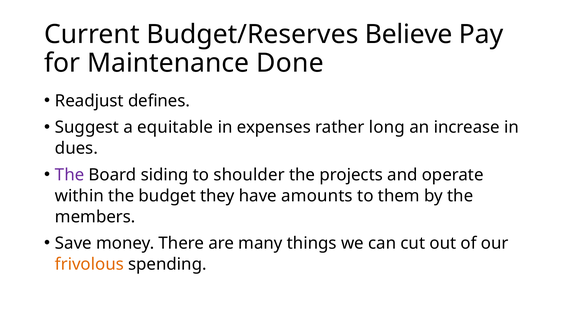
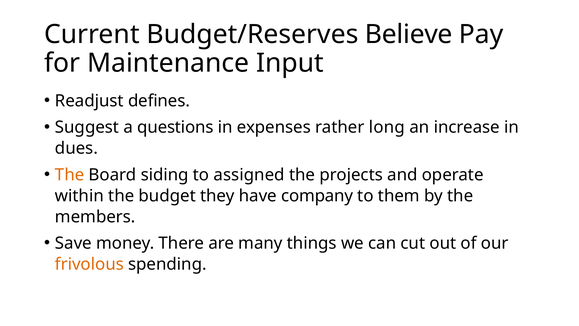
Done: Done -> Input (290, 63)
equitable: equitable -> questions (175, 127)
The colour: purple -> orange (70, 175)
shoulder: shoulder -> assigned (249, 175)
amounts: amounts -> company (317, 196)
